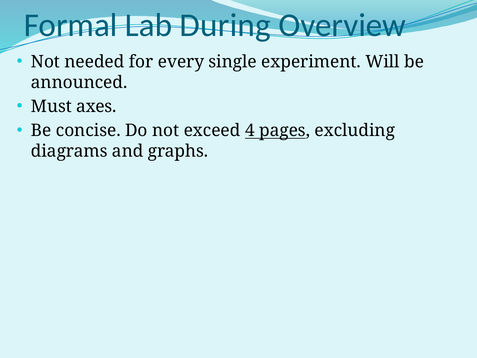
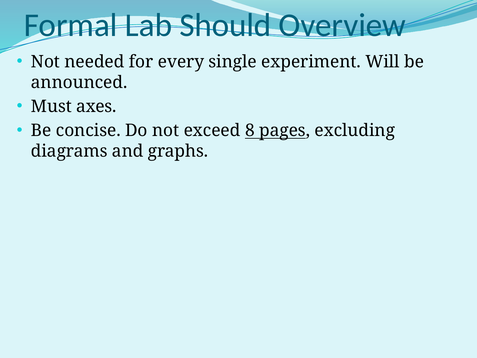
During: During -> Should (225, 25)
4: 4 -> 8 (250, 130)
